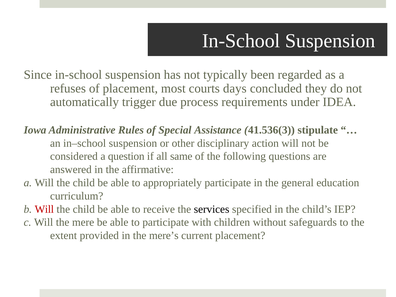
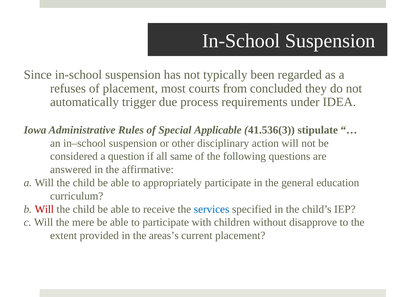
days: days -> from (235, 88)
Assistance: Assistance -> Applicable (218, 130)
services colour: black -> blue (212, 209)
safeguards: safeguards -> disapprove (313, 222)
mere’s: mere’s -> areas’s (164, 236)
